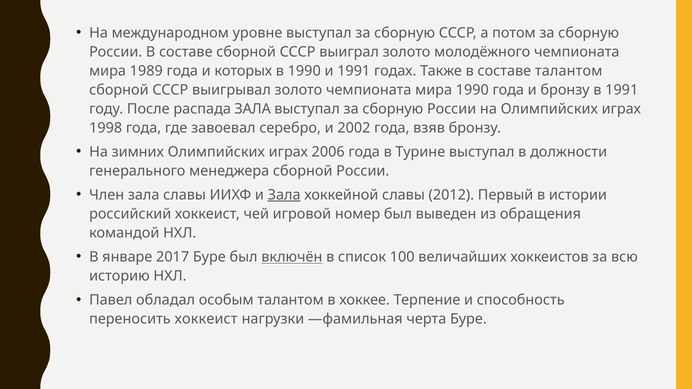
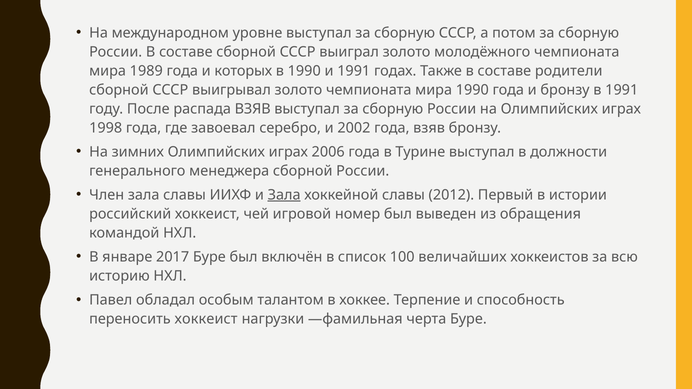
составе талантом: талантом -> родители (569, 71)
распада ЗАЛА: ЗАЛА -> ВЗЯВ (253, 109)
включён underline: present -> none (292, 257)
